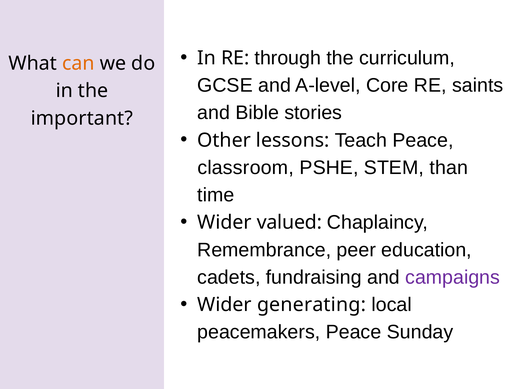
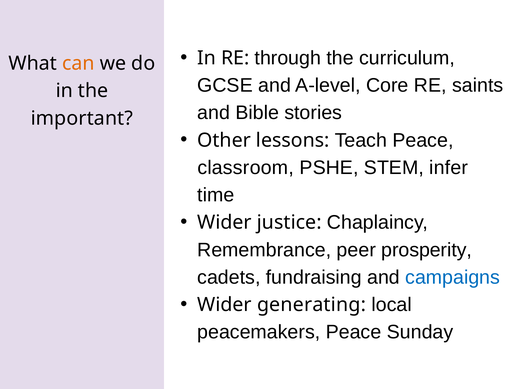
than: than -> infer (449, 168)
valued: valued -> justice (289, 223)
education: education -> prosperity (427, 250)
campaigns colour: purple -> blue (453, 277)
